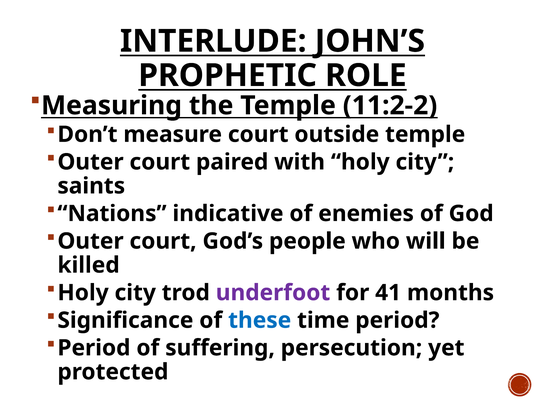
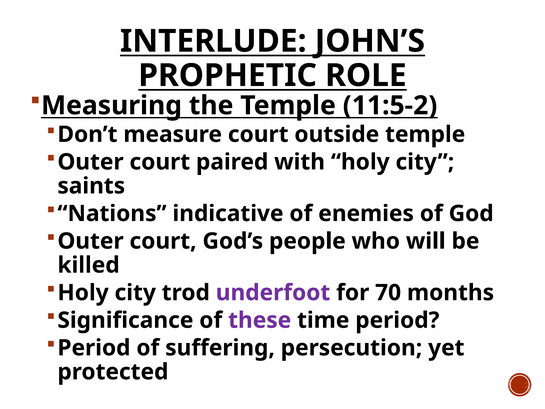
11:2-2: 11:2-2 -> 11:5-2 (390, 105)
41: 41 -> 70 (388, 293)
these colour: blue -> purple (260, 320)
